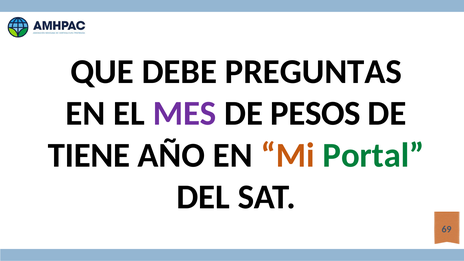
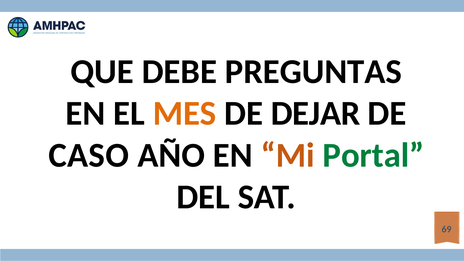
MES colour: purple -> orange (185, 113)
PESOS: PESOS -> DEJAR (315, 113)
TIENE: TIENE -> CASO (89, 155)
